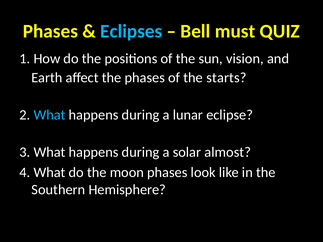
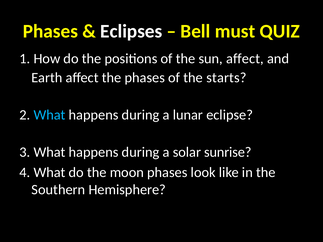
Eclipses colour: light blue -> white (131, 31)
sun vision: vision -> affect (245, 59)
almost: almost -> sunrise (228, 152)
